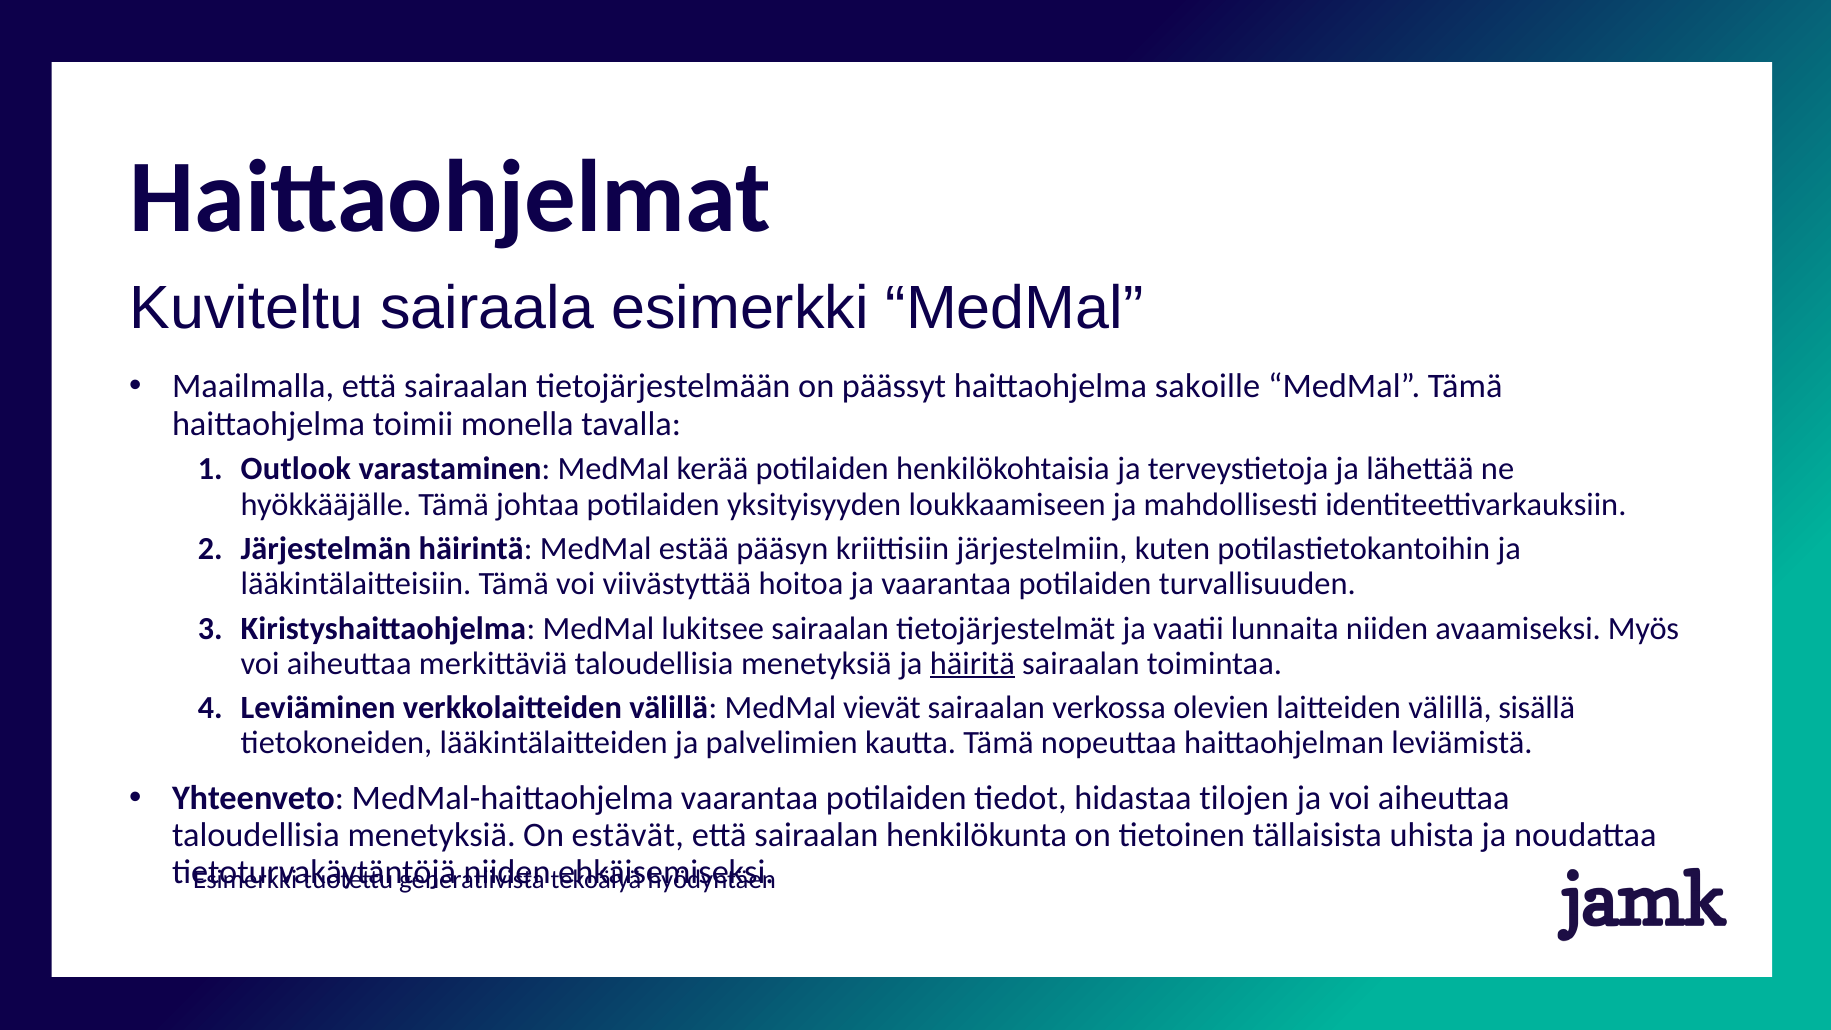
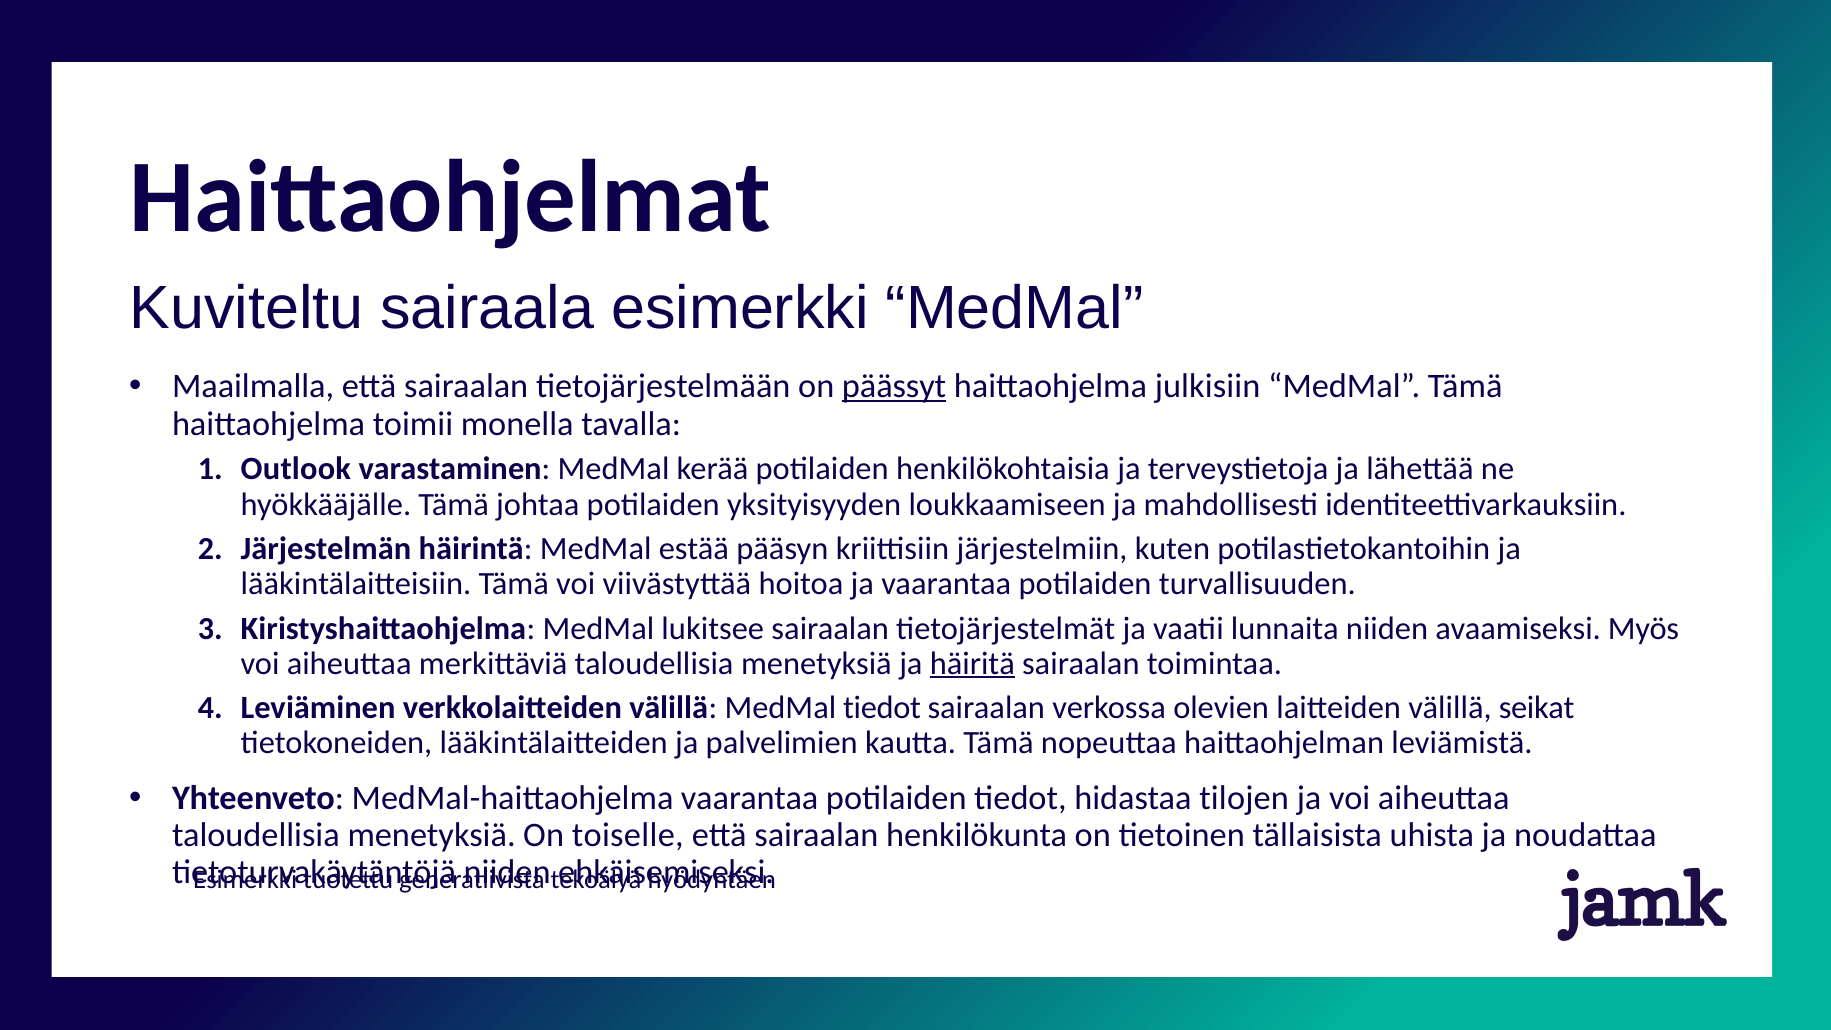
päässyt underline: none -> present (894, 387)
sakoille: sakoille -> julkisiin (1208, 387)
MedMal vievät: vievät -> tiedot (882, 708)
sisällä: sisällä -> seikat (1537, 708)
estävät: estävät -> toiselle (628, 835)
